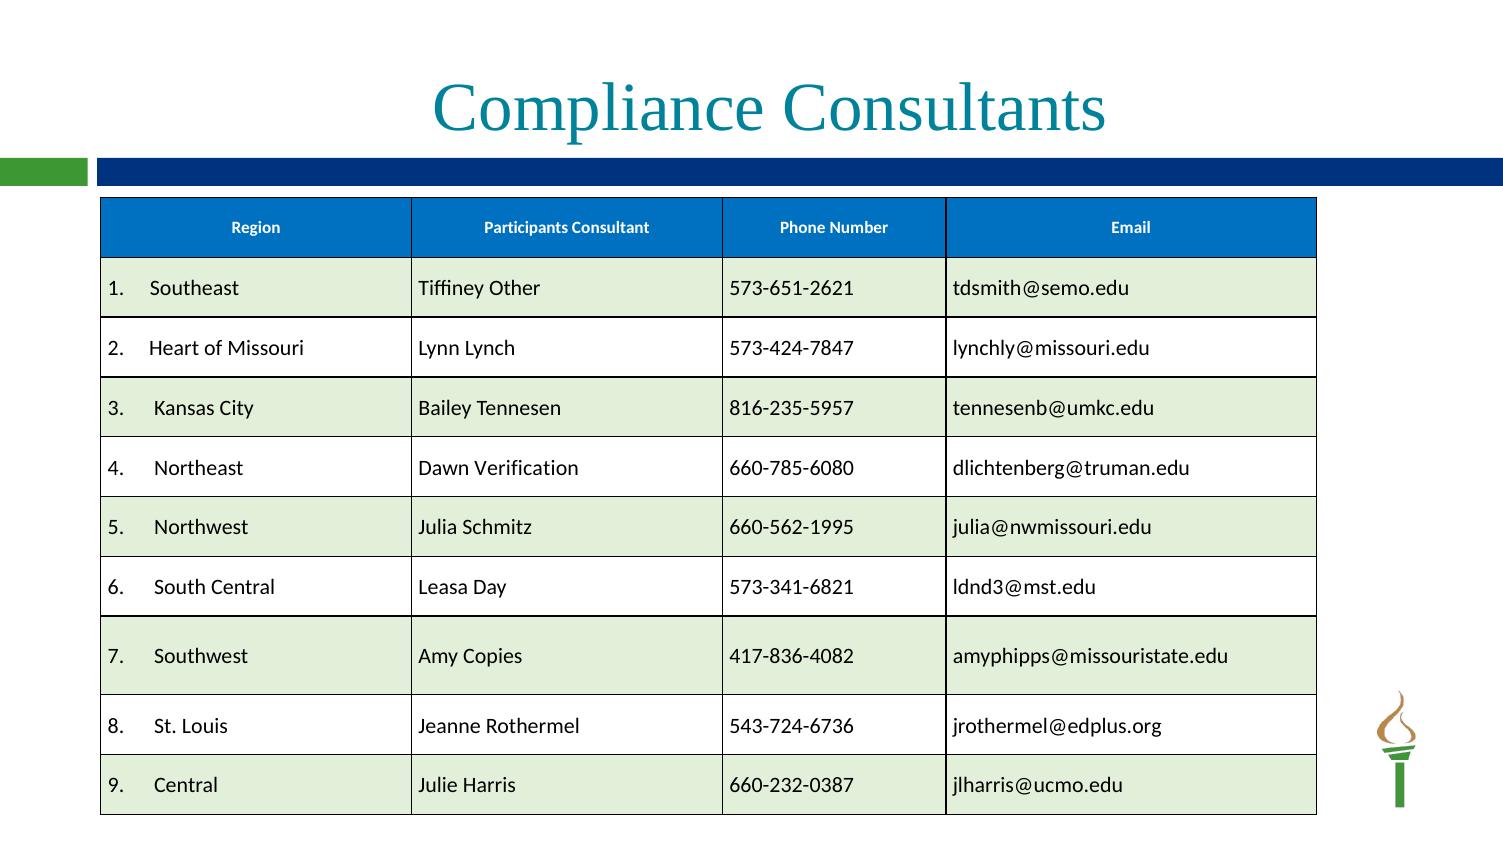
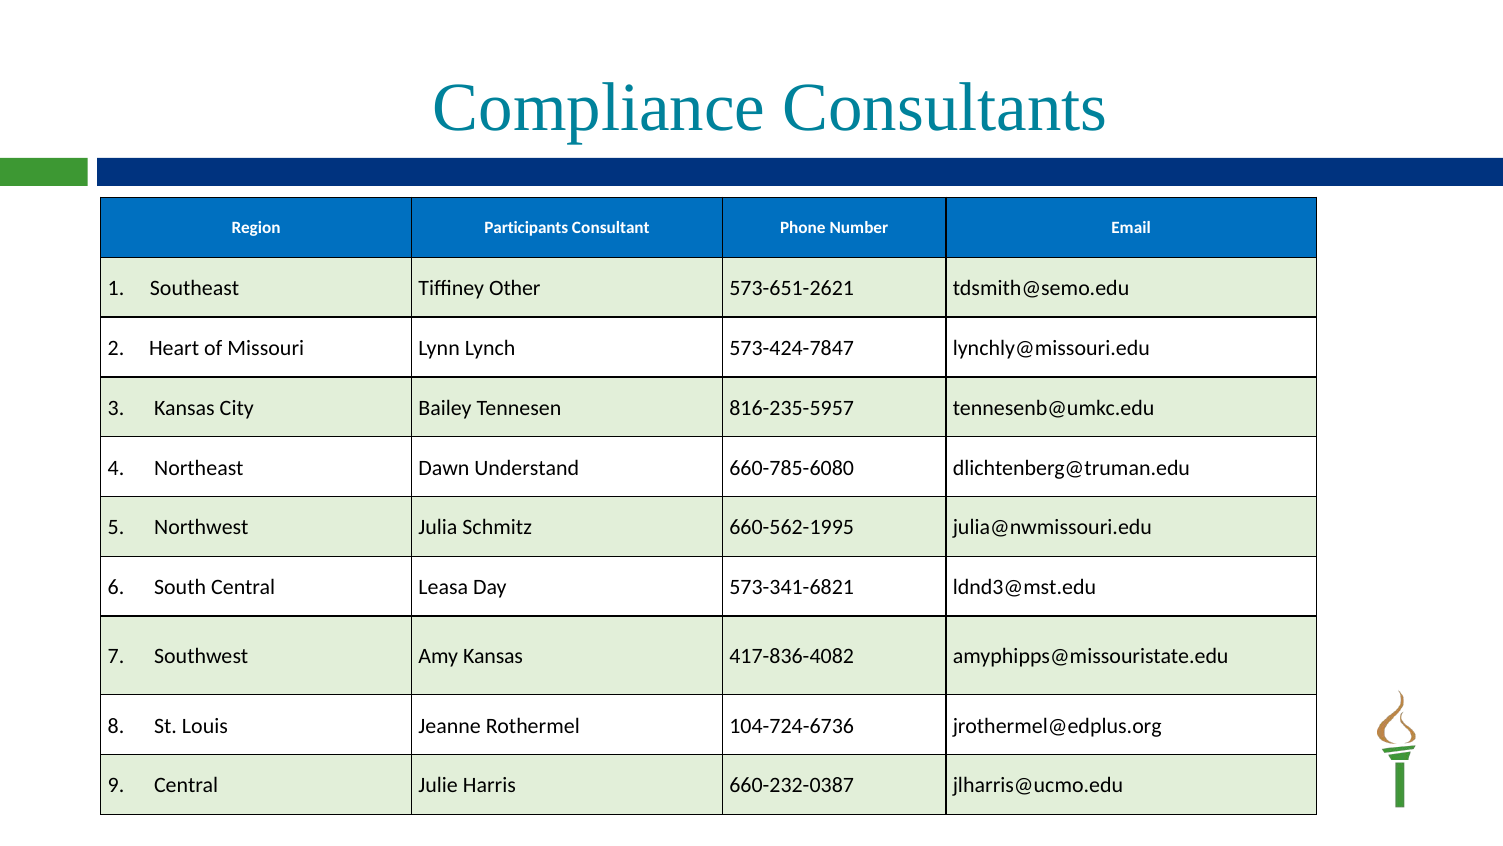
Verification: Verification -> Understand (527, 467)
Amy Copies: Copies -> Kansas (493, 656)
543-724-6736: 543-724-6736 -> 104-724-6736 (792, 725)
